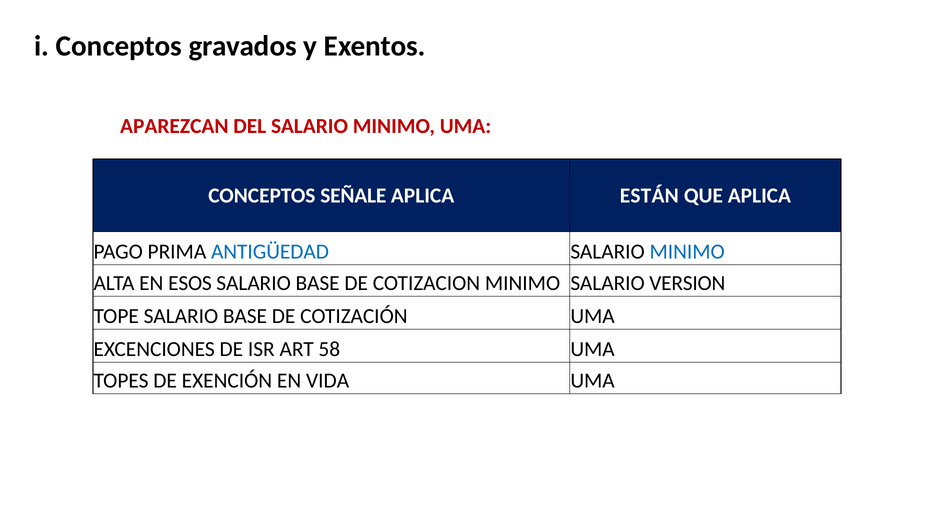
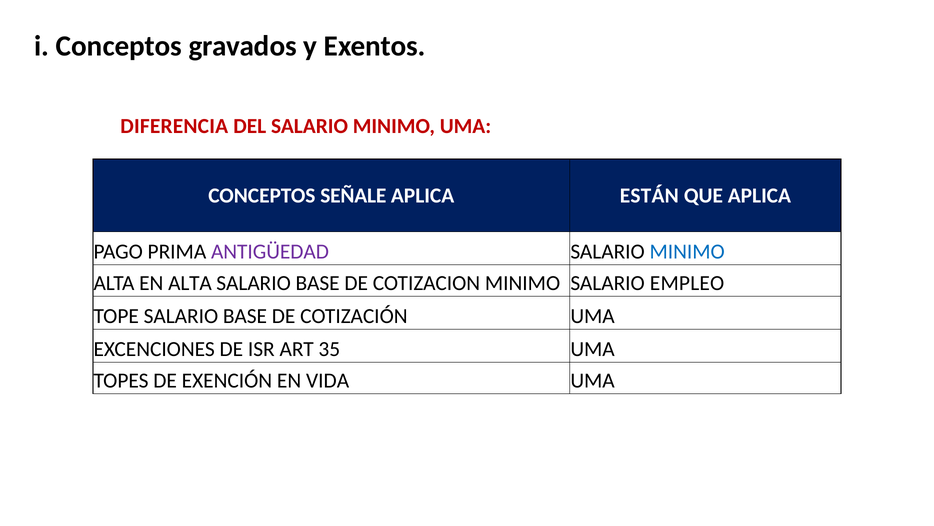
APAREZCAN: APAREZCAN -> DIFERENCIA (174, 126)
ANTIGÜEDAD colour: blue -> purple (270, 251)
EN ESOS: ESOS -> ALTA (190, 283)
VERSION: VERSION -> EMPLEO (687, 283)
58: 58 -> 35 (329, 349)
